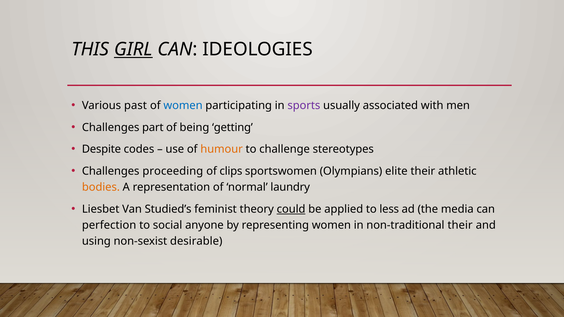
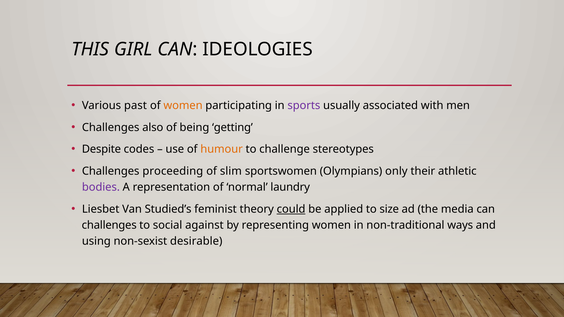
GIRL underline: present -> none (133, 49)
women colour: blue -> orange (183, 105)
part: part -> also (153, 127)
clips: clips -> slim (231, 171)
elite: elite -> only (396, 171)
bodies colour: orange -> purple (101, 187)
less: less -> size (389, 209)
perfection: perfection -> challenges (109, 225)
anyone: anyone -> against (204, 225)
non-traditional their: their -> ways (460, 225)
